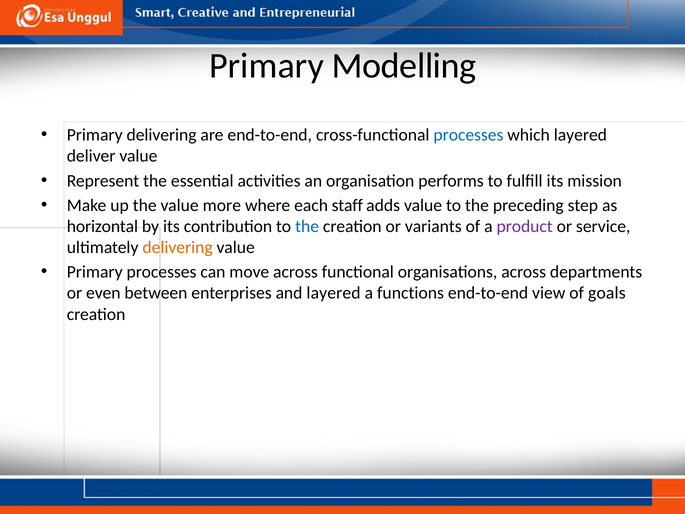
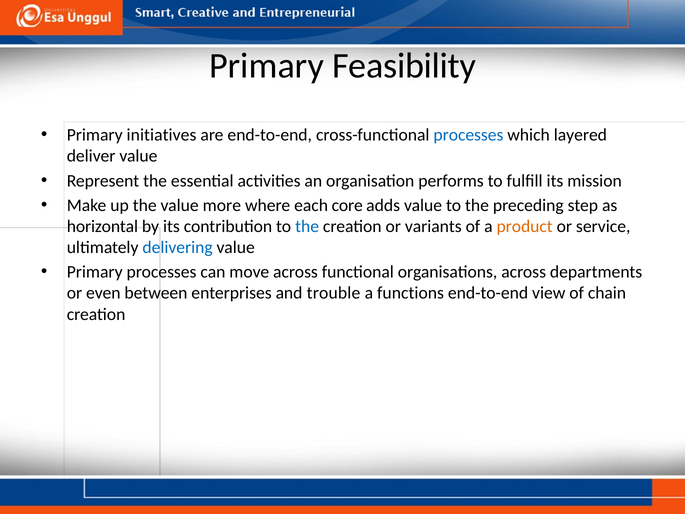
Modelling: Modelling -> Feasibility (404, 66)
Primary delivering: delivering -> initiatives (162, 135)
staff: staff -> core (347, 205)
product colour: purple -> orange (525, 226)
delivering colour: orange -> blue (178, 247)
and layered: layered -> trouble (334, 293)
goals: goals -> chain (607, 293)
